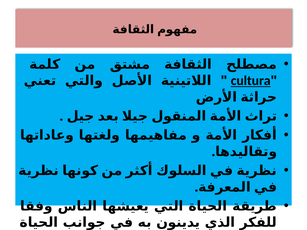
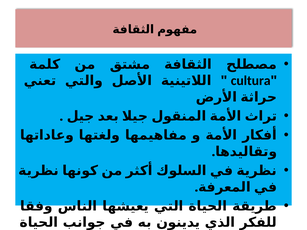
cultura underline: present -> none (251, 81)
